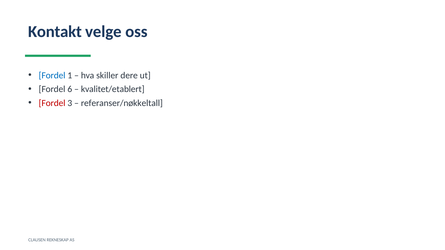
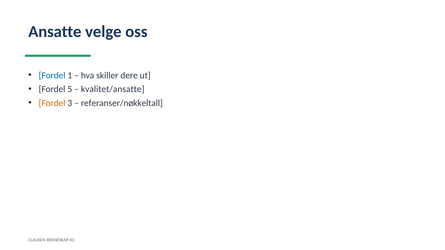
Kontakt: Kontakt -> Ansatte (55, 32)
6: 6 -> 5 (70, 89)
kvalitet/etablert: kvalitet/etablert -> kvalitet/ansatte (113, 89)
Fordel colour: red -> orange (52, 103)
